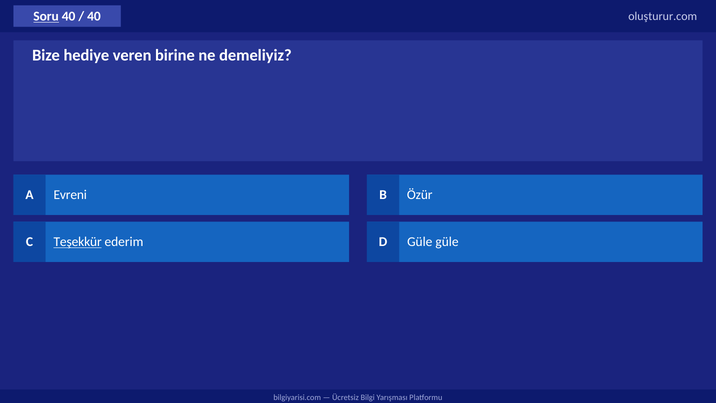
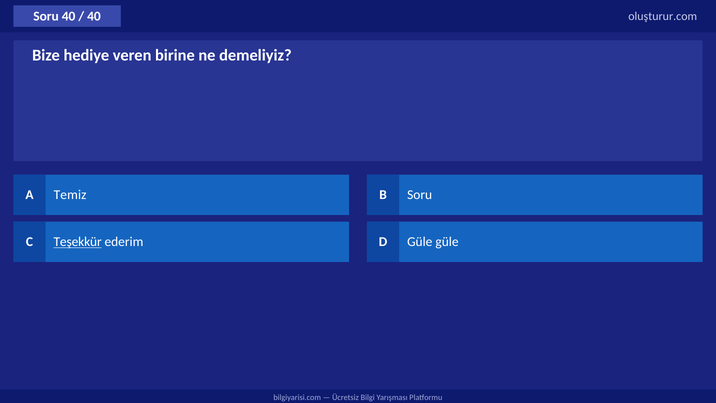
Soru underline: present -> none (46, 16)
Evreni: Evreni -> Temiz (70, 195)
B Özür: Özür -> Soru (420, 195)
